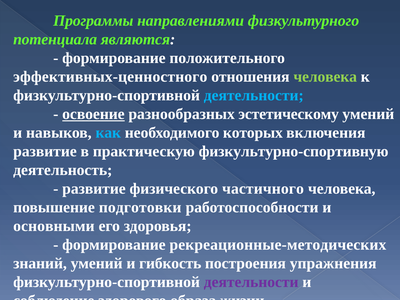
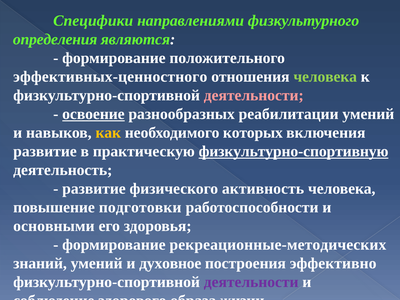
Программы: Программы -> Специфики (93, 21)
потенциала: потенциала -> определения (55, 39)
деятельности colour: light blue -> pink (254, 95)
эстетическому: эстетическому -> реабилитации (289, 114)
как colour: light blue -> yellow (108, 133)
физкультурно-спортивную underline: none -> present (294, 151)
частичного: частичного -> активность (263, 189)
гибкость: гибкость -> духовное (170, 263)
упражнения: упражнения -> эффективно (333, 263)
